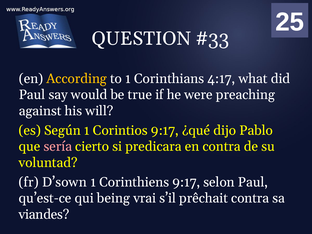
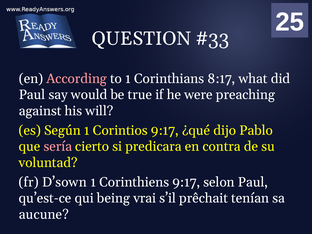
According colour: yellow -> pink (77, 79)
4:17: 4:17 -> 8:17 (221, 79)
prêchait contra: contra -> tenían (250, 198)
viandes: viandes -> aucune (44, 214)
